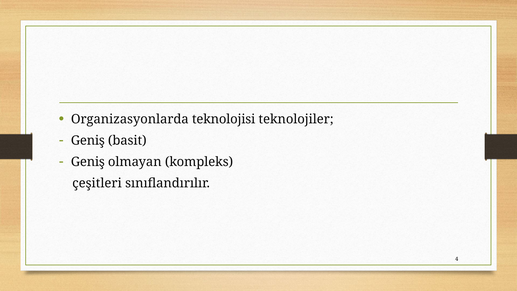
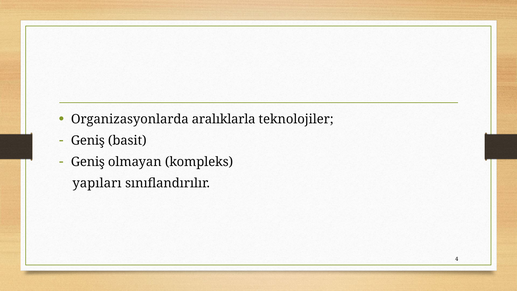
teknolojisi: teknolojisi -> aralıklarla (224, 119)
çeşitleri: çeşitleri -> yapıları (97, 183)
